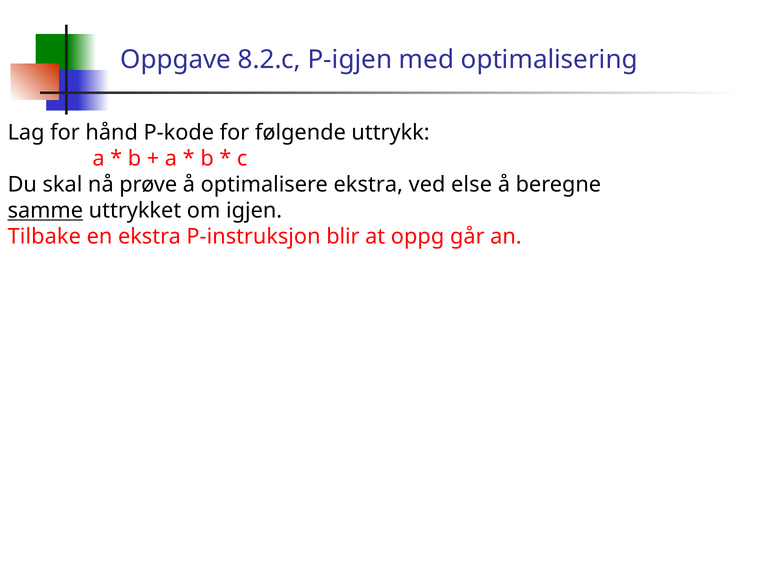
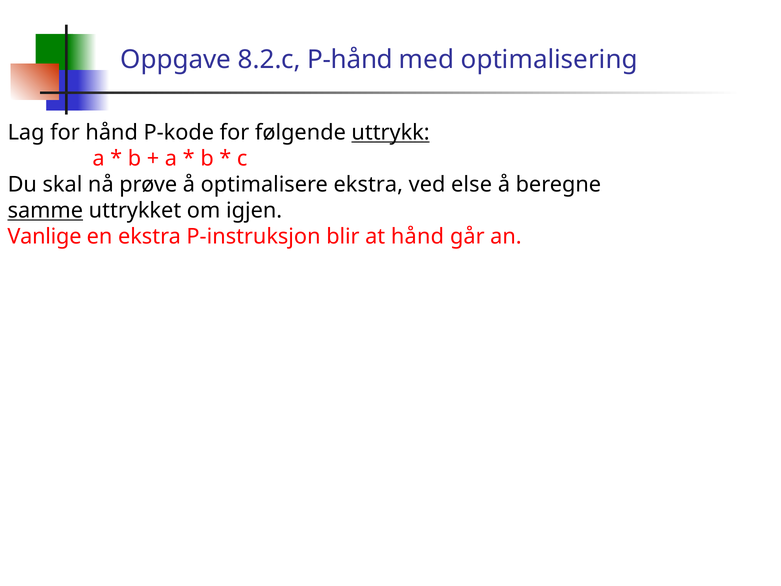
P-igjen: P-igjen -> P-hånd (350, 60)
uttrykk underline: none -> present (391, 133)
Tilbake: Tilbake -> Vanlige (44, 237)
at oppg: oppg -> hånd (417, 237)
